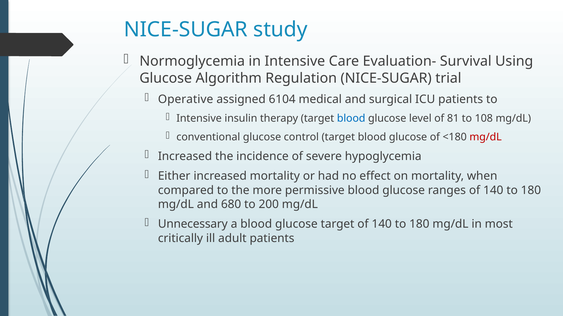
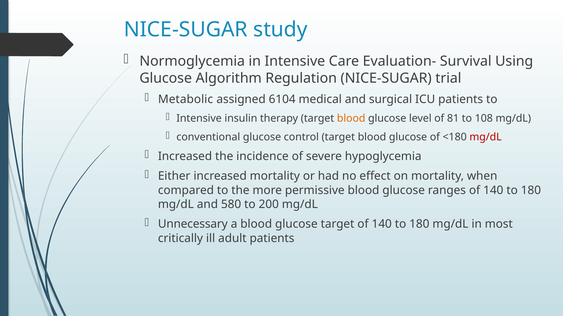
Operative: Operative -> Metabolic (186, 100)
blood colour: blue -> orange (351, 119)
680: 680 -> 580 (231, 205)
